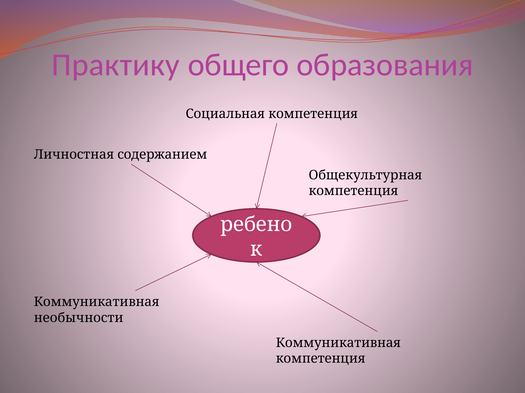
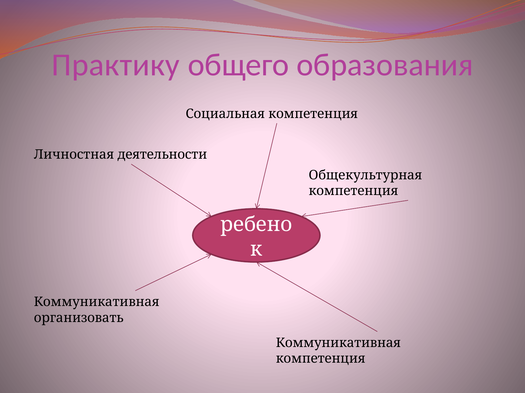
содержанием: содержанием -> деятельности (162, 155)
необычности: необычности -> организовать (79, 318)
